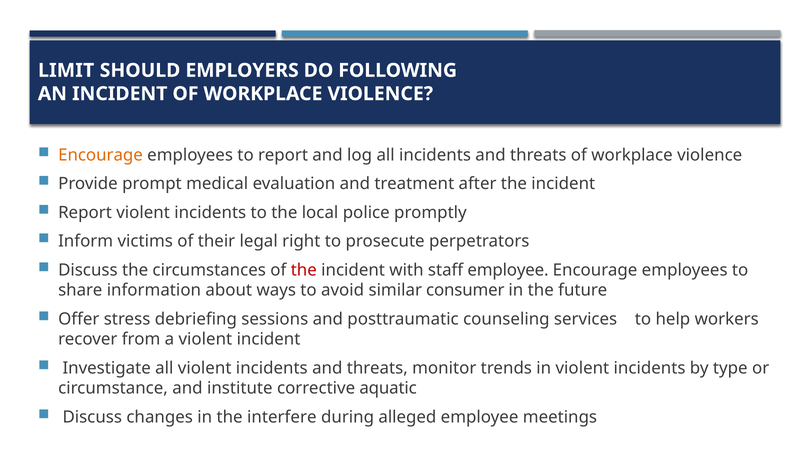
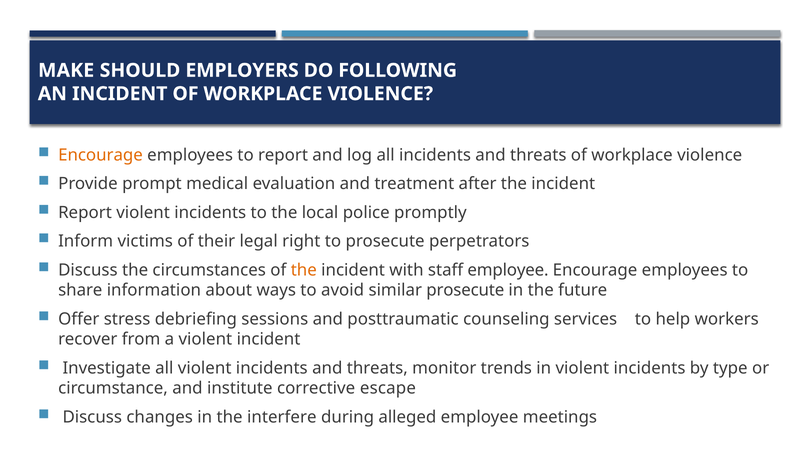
LIMIT: LIMIT -> MAKE (66, 70)
the colour: red -> orange (304, 270)
similar consumer: consumer -> prosecute (465, 290)
aquatic: aquatic -> escape (388, 388)
